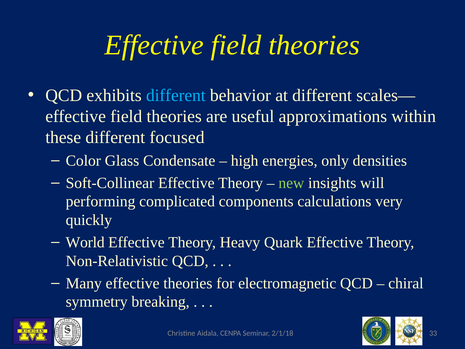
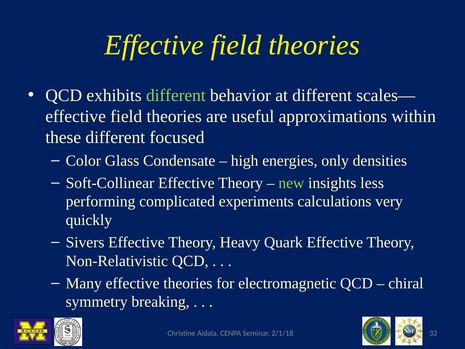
different colour: light blue -> light green (176, 95)
will: will -> less (372, 183)
components: components -> experiments (256, 201)
World: World -> Sivers (85, 242)
